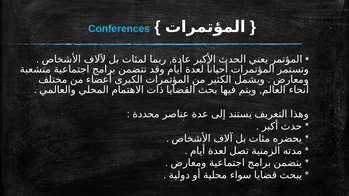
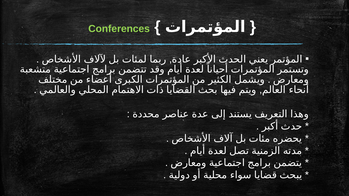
Conferences colour: light blue -> light green (119, 29)
